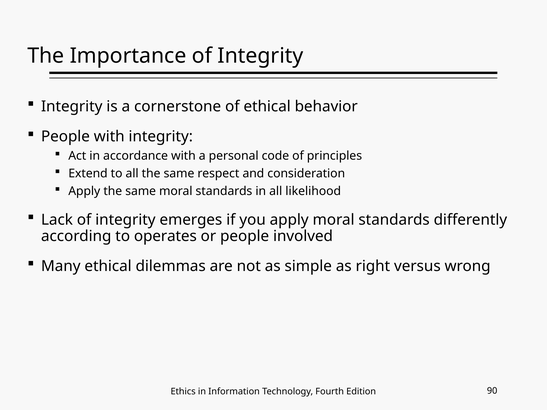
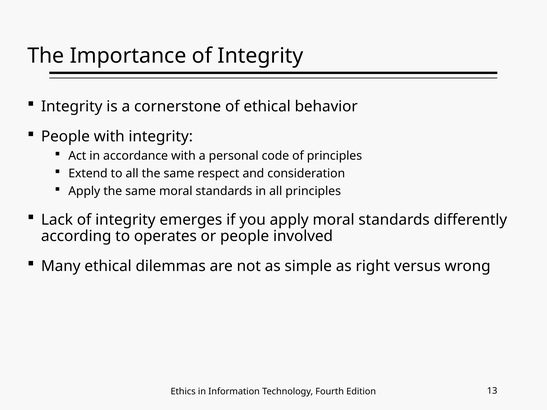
all likelihood: likelihood -> principles (313, 191)
90: 90 -> 13 (492, 391)
